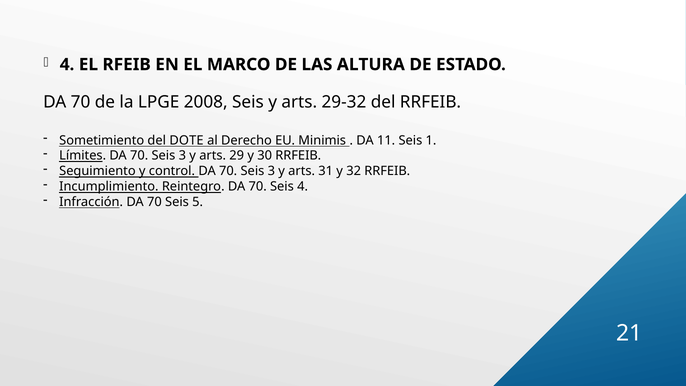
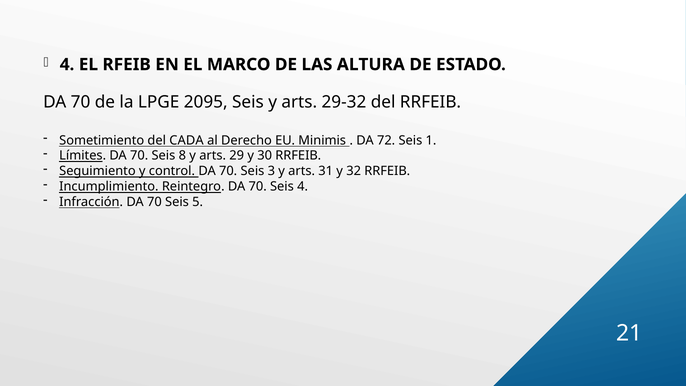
2008: 2008 -> 2095 (206, 102)
DOTE: DOTE -> CADA (187, 140)
11: 11 -> 72 (386, 140)
3: 3 -> 8 (182, 156)
